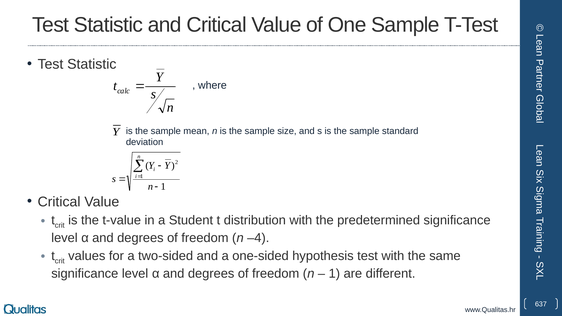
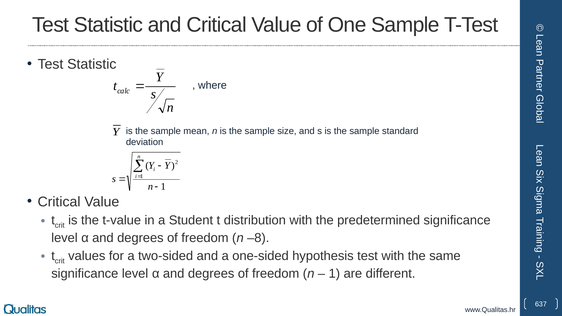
–4: –4 -> –8 (258, 238)
